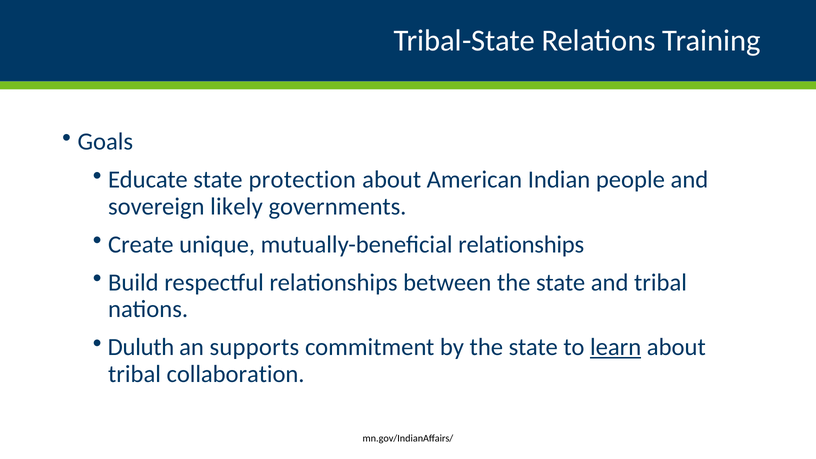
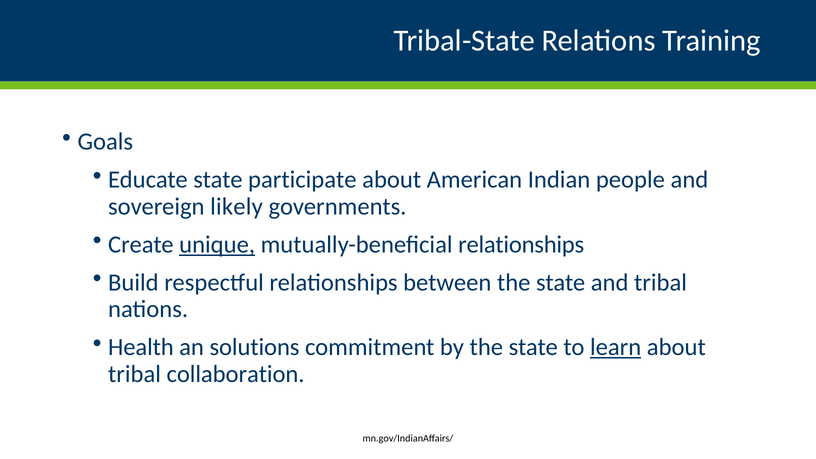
protection: protection -> participate (302, 180)
unique underline: none -> present (217, 245)
Duluth: Duluth -> Health (141, 347)
supports: supports -> solutions (255, 347)
